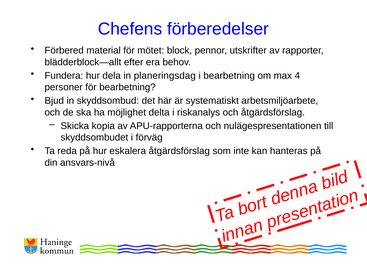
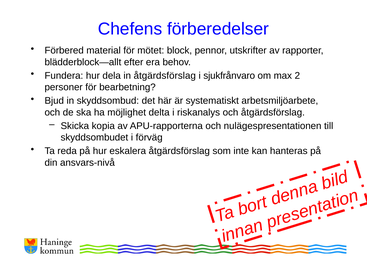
in planeringsdag: planeringsdag -> åtgärdsförslag (165, 76)
i bearbetning: bearbetning -> sjukfrånvaro (229, 76)
4: 4 -> 2 (297, 76)
